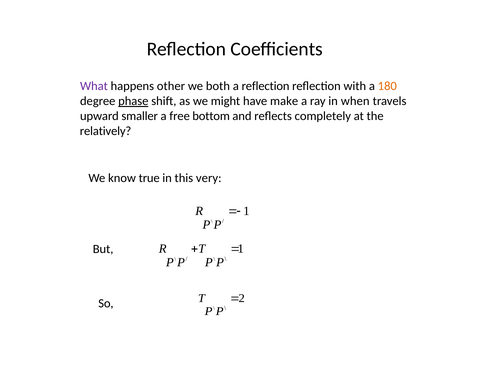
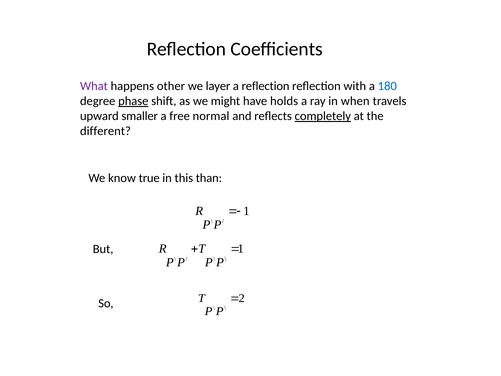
both: both -> layer (218, 86)
180 colour: orange -> blue (387, 86)
make: make -> holds (284, 101)
bottom: bottom -> normal (211, 116)
completely underline: none -> present (323, 116)
relatively: relatively -> different (105, 131)
very: very -> than (209, 178)
